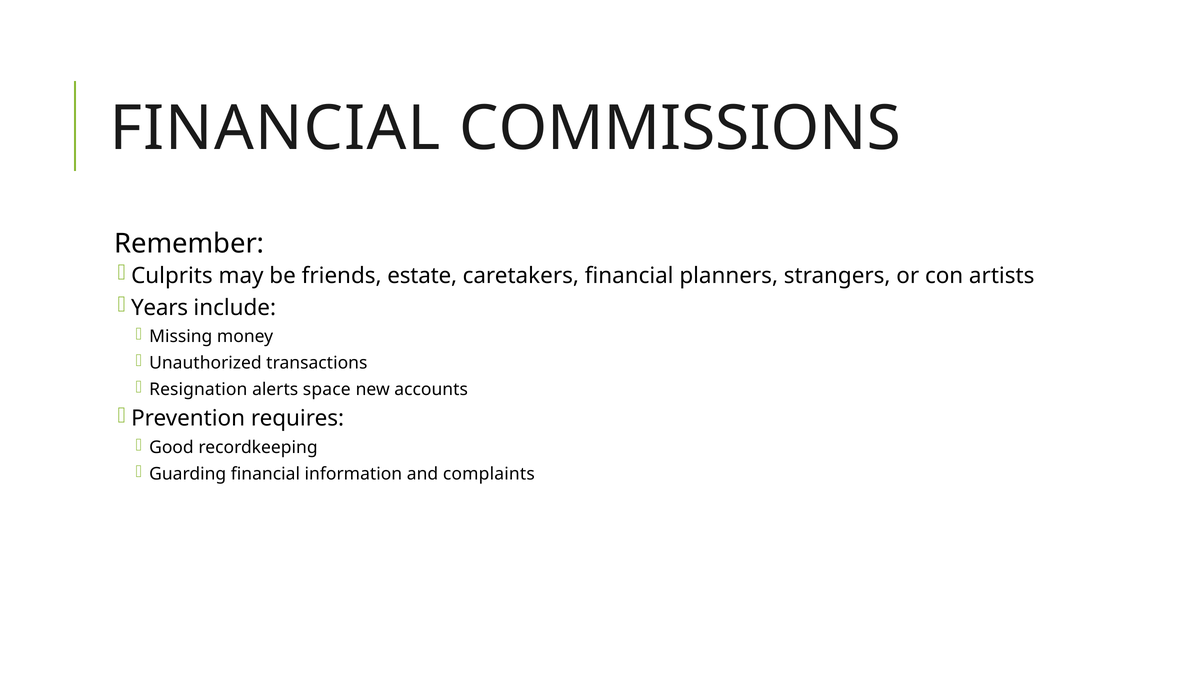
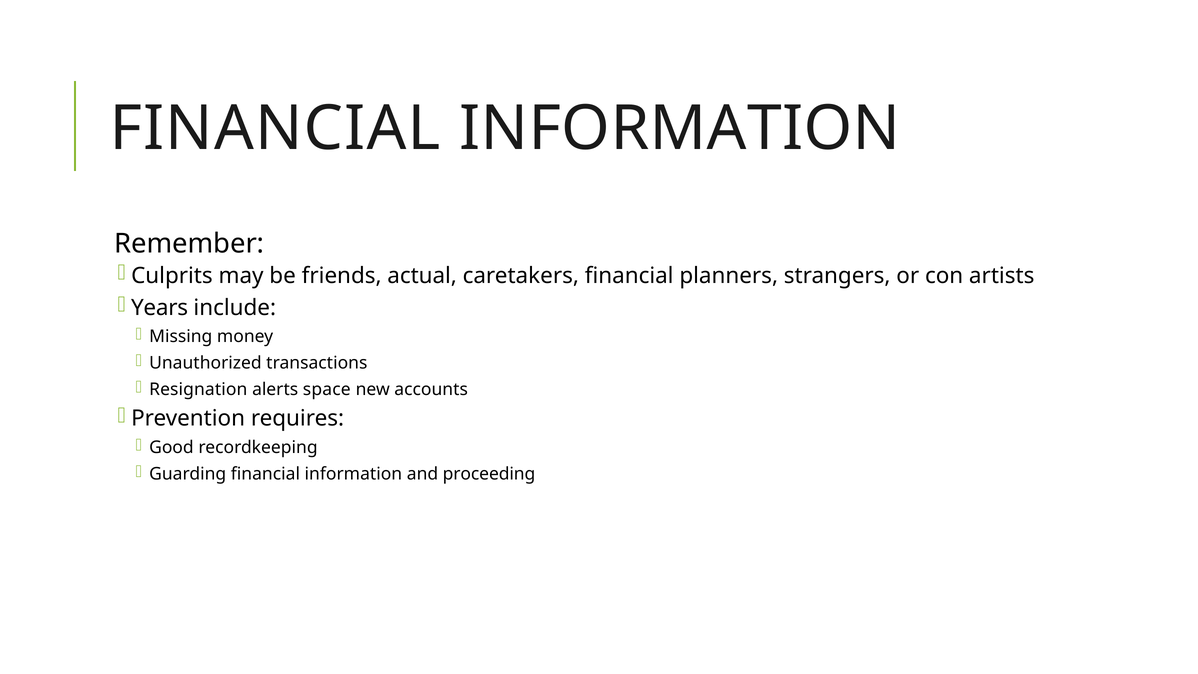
COMMISSIONS: COMMISSIONS -> INFORMATION (680, 129)
estate: estate -> actual (422, 276)
complaints: complaints -> proceeding (489, 474)
